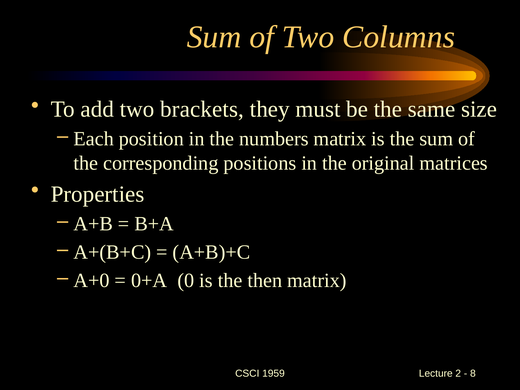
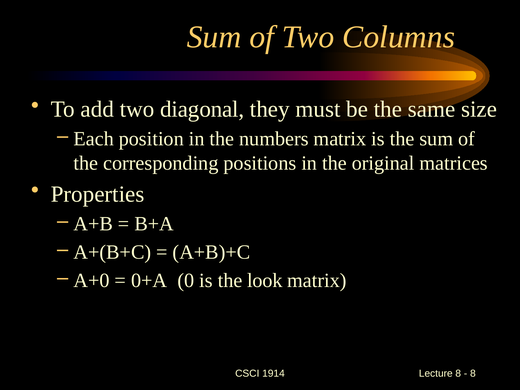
brackets: brackets -> diagonal (202, 109)
then: then -> look (265, 281)
1959: 1959 -> 1914 (273, 373)
Lecture 2: 2 -> 8 (458, 373)
